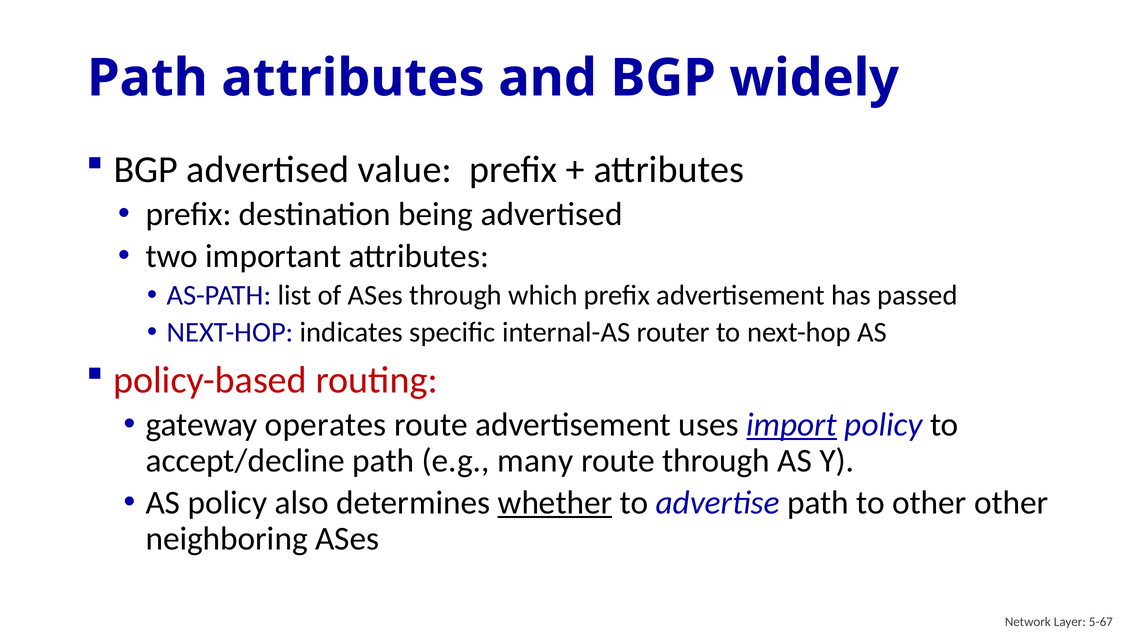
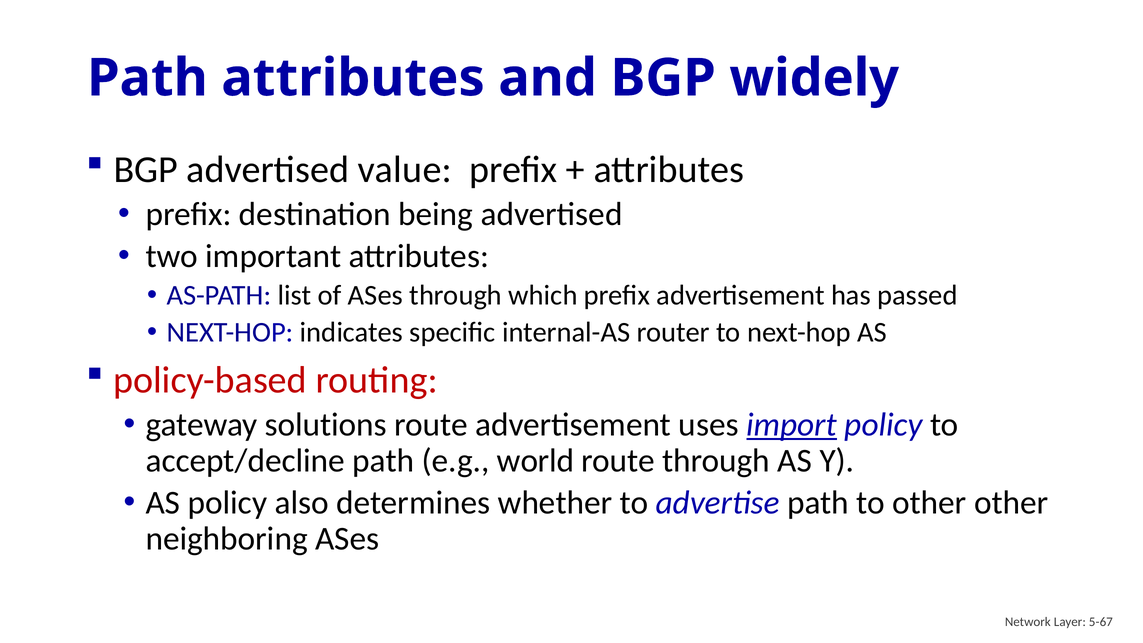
operates: operates -> solutions (326, 425)
many: many -> world (535, 461)
whether underline: present -> none (555, 502)
